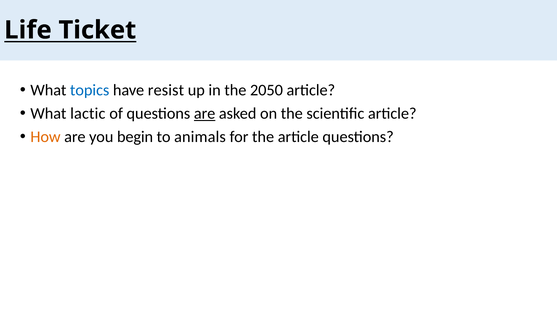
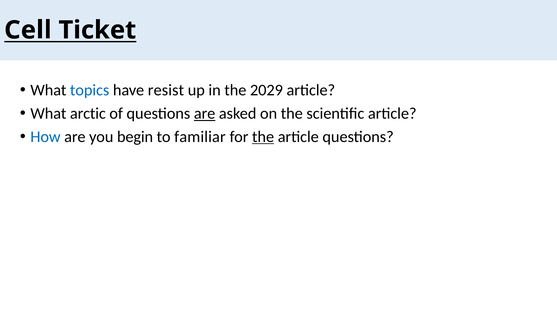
Life: Life -> Cell (28, 30)
2050: 2050 -> 2029 (266, 90)
lactic: lactic -> arctic (88, 113)
How colour: orange -> blue (45, 137)
animals: animals -> familiar (200, 137)
the underline: none -> present (263, 137)
